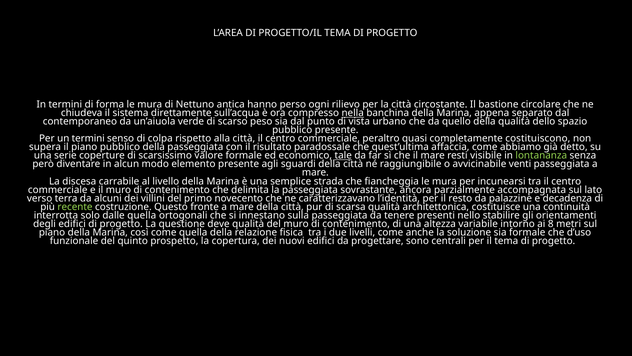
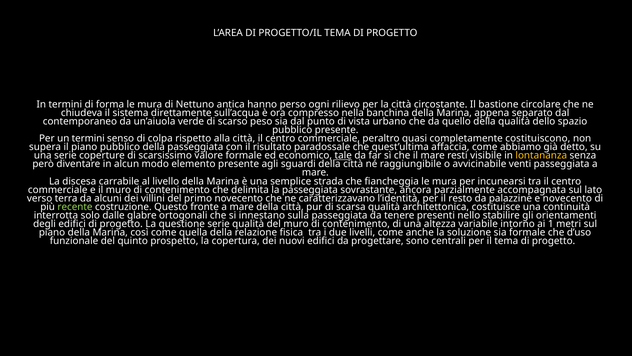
nella underline: present -> none (353, 113)
lontananza colour: light green -> yellow (541, 155)
e decadenza: decadenza -> novecento (567, 198)
dalle quella: quella -> glabre (142, 215)
questione deve: deve -> serie (219, 224)
8: 8 -> 1 (551, 224)
